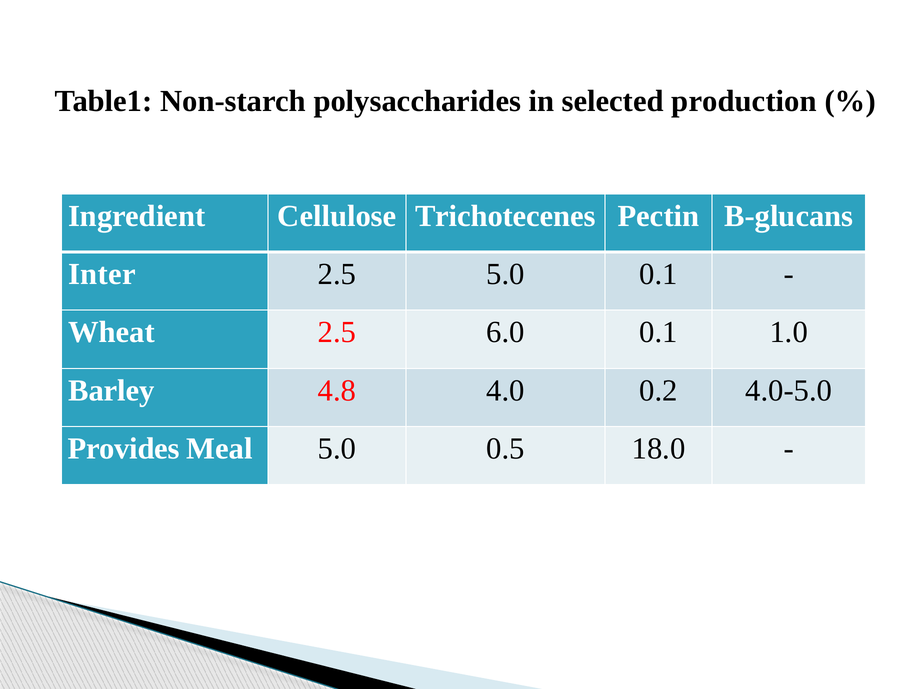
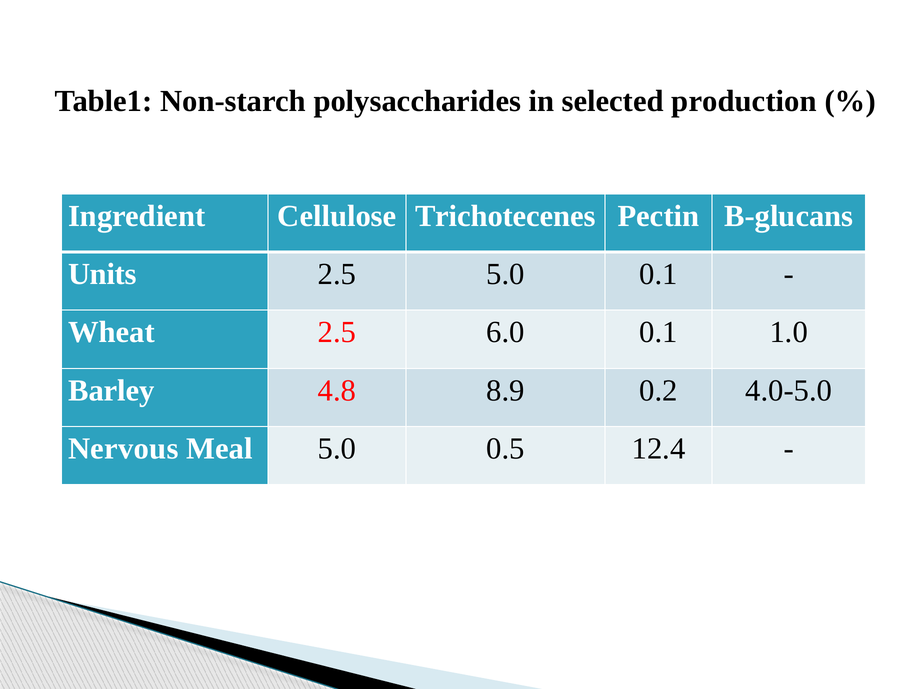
Inter: Inter -> Units (102, 274)
4.0: 4.0 -> 8.9 (505, 391)
Provides: Provides -> Nervous (123, 449)
18.0: 18.0 -> 12.4 (659, 449)
